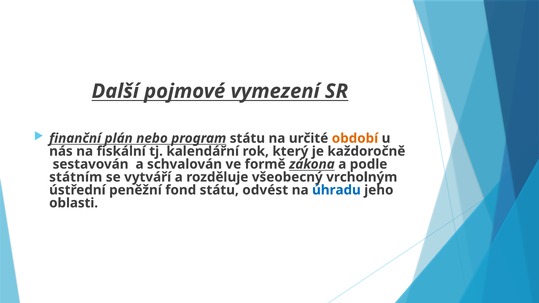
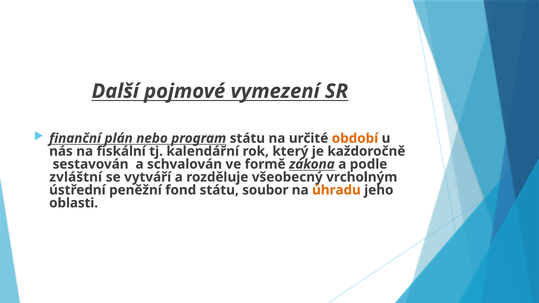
státním: státním -> zvláštní (76, 177)
odvést: odvést -> soubor (265, 190)
úhradu colour: blue -> orange (336, 190)
